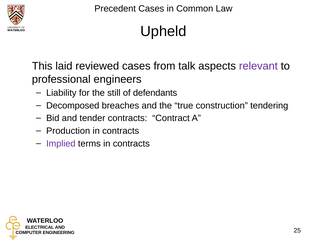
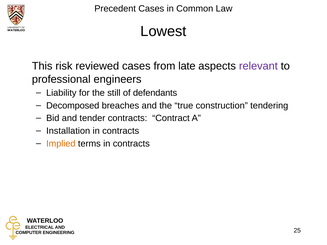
Upheld: Upheld -> Lowest (163, 31)
laid: laid -> risk (64, 66)
talk: talk -> late (187, 66)
Production: Production -> Installation (68, 131)
Implied colour: purple -> orange (61, 144)
